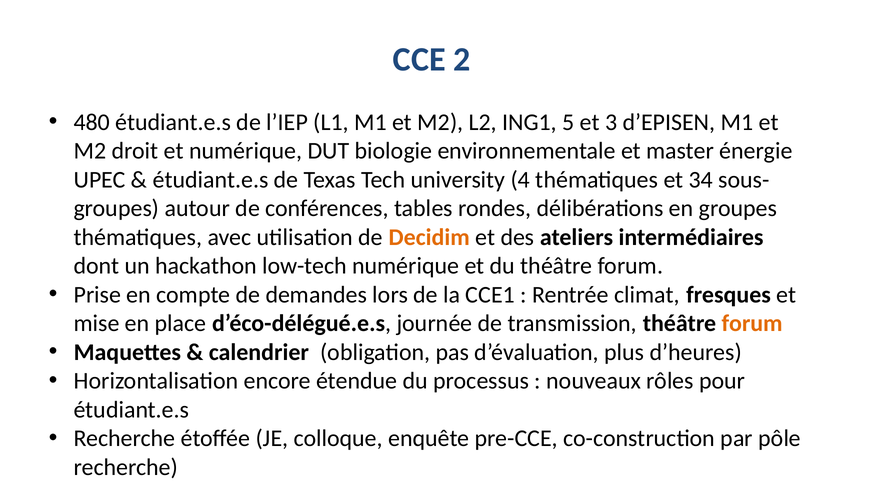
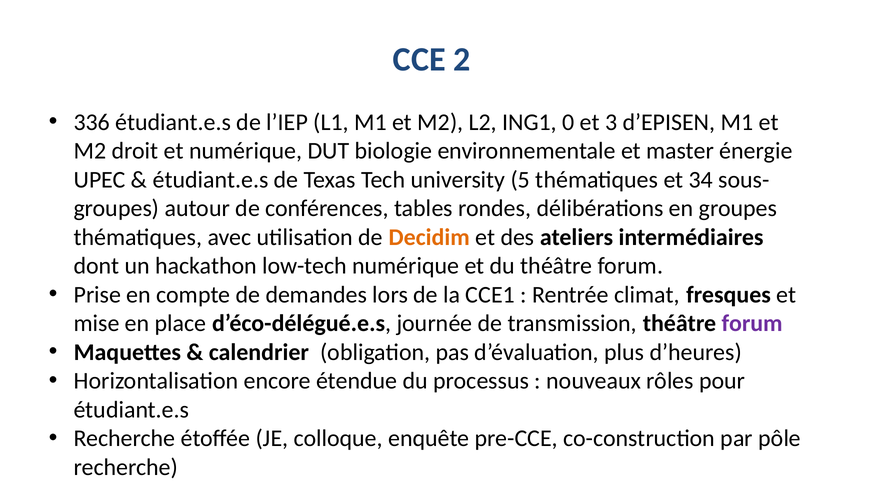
480: 480 -> 336 (92, 122)
5: 5 -> 0 (568, 122)
4: 4 -> 5 (520, 179)
forum colour: orange -> purple (752, 323)
